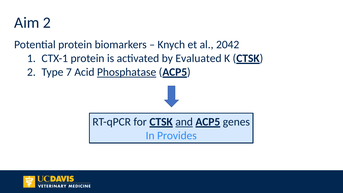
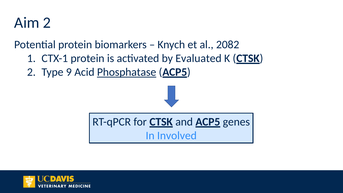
2042: 2042 -> 2082 (228, 45)
7: 7 -> 9 (69, 72)
and underline: present -> none (184, 122)
Provides: Provides -> Involved (177, 136)
